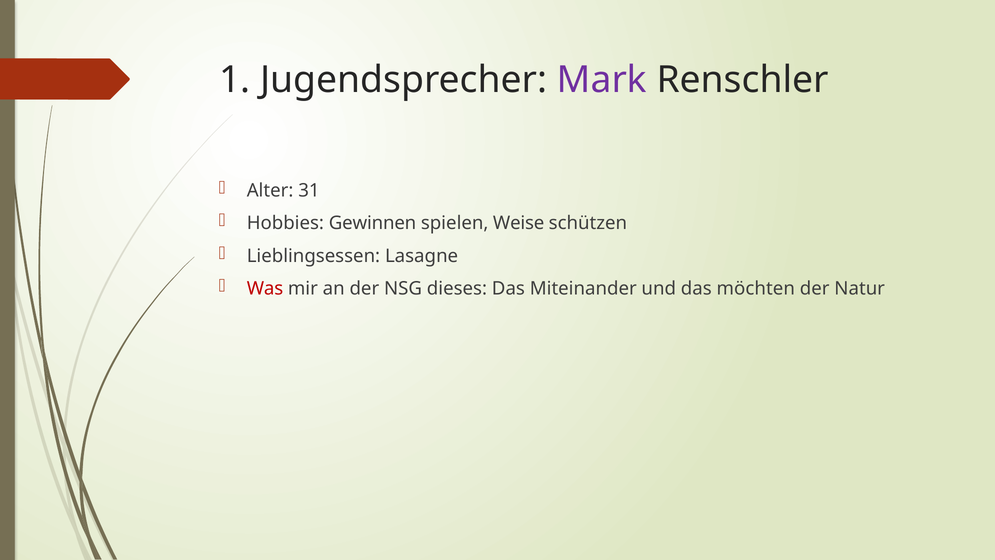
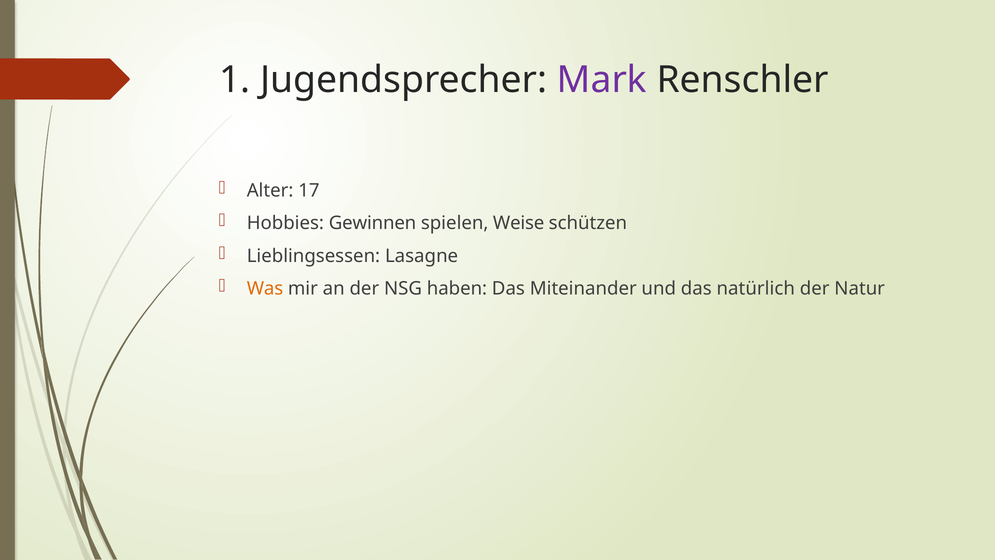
31: 31 -> 17 (309, 190)
Was colour: red -> orange (265, 289)
dieses: dieses -> haben (457, 289)
möchten: möchten -> natürlich (756, 289)
